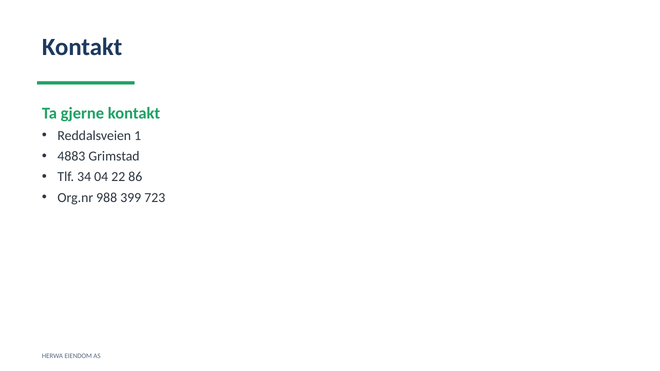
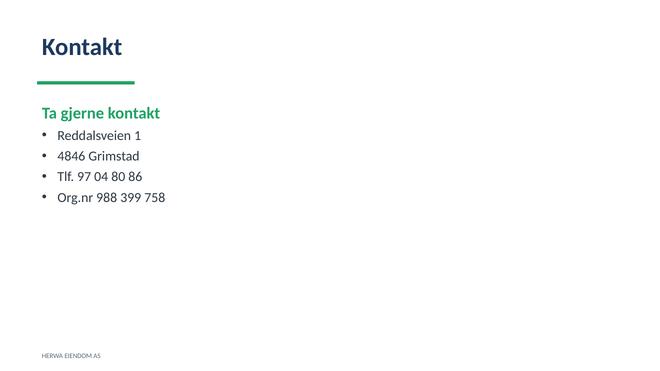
4883: 4883 -> 4846 (71, 156)
34: 34 -> 97 (84, 177)
22: 22 -> 80 (118, 177)
723: 723 -> 758 (155, 198)
